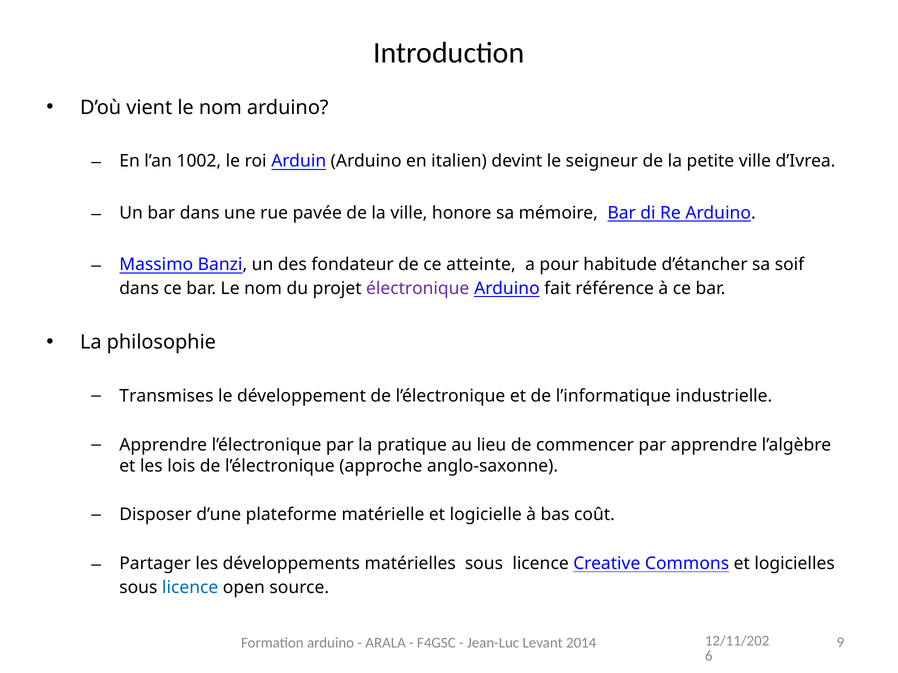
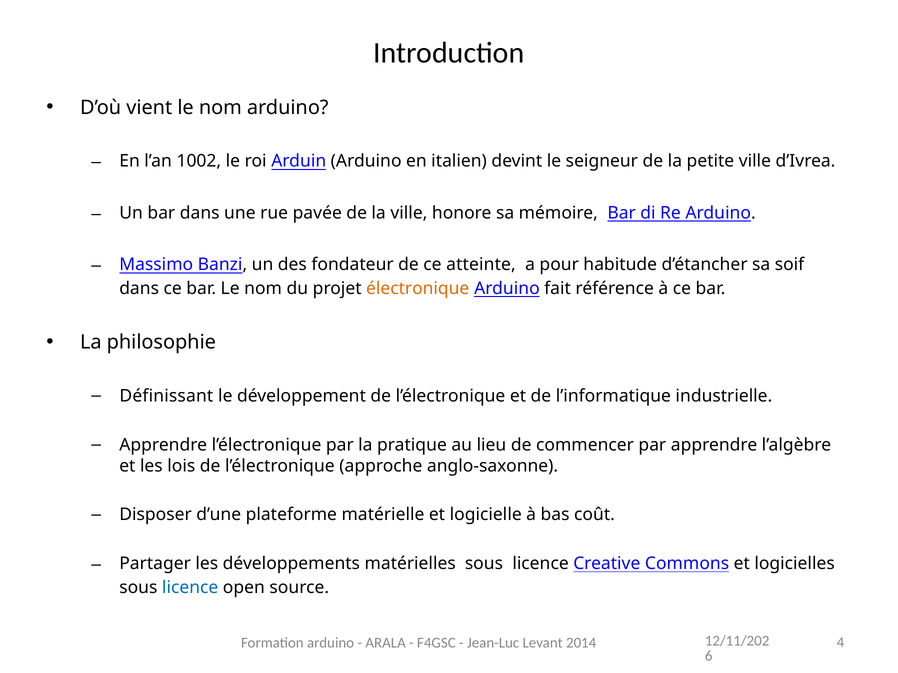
électronique colour: purple -> orange (418, 289)
Transmises: Transmises -> Définissant (166, 396)
9: 9 -> 4 (840, 643)
